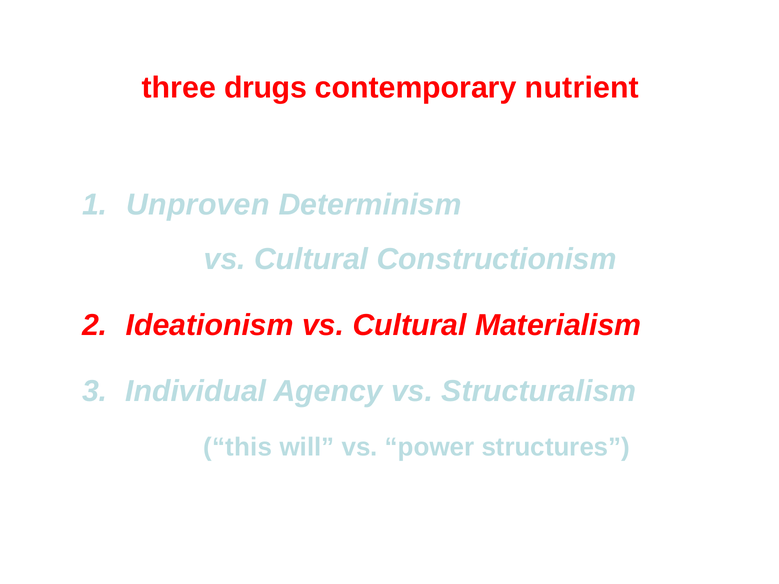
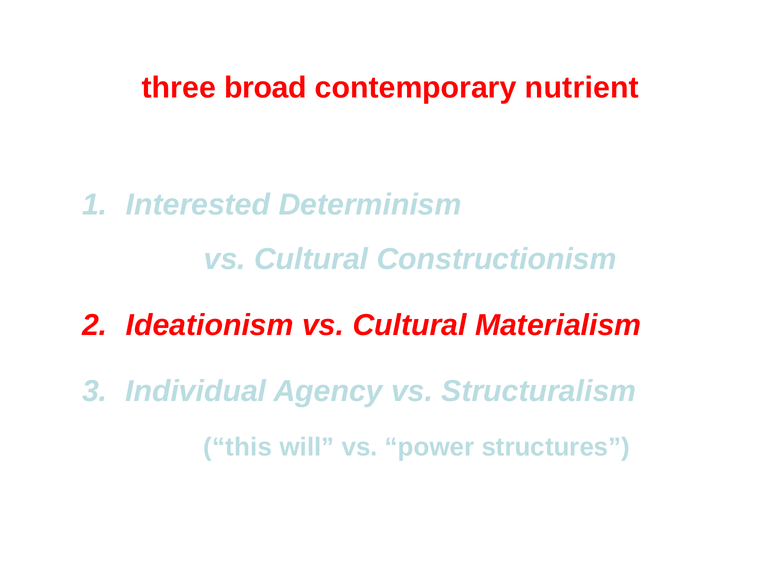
drugs: drugs -> broad (266, 88)
Unproven: Unproven -> Interested (198, 205)
